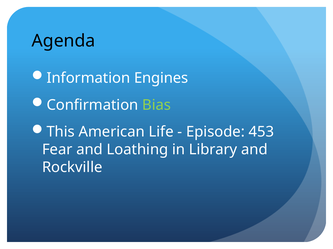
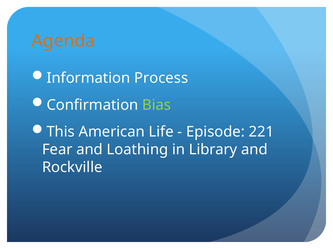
Agenda colour: black -> orange (63, 41)
Engines: Engines -> Process (161, 78)
453: 453 -> 221 (261, 132)
